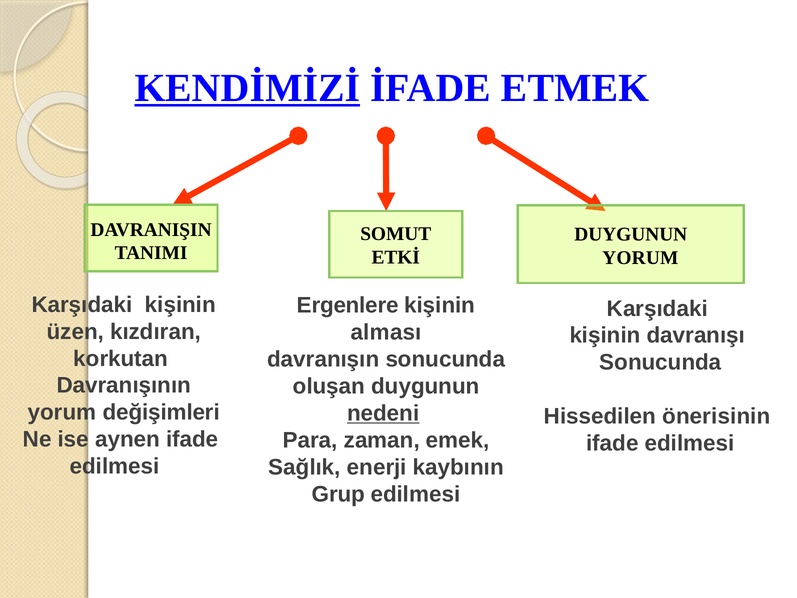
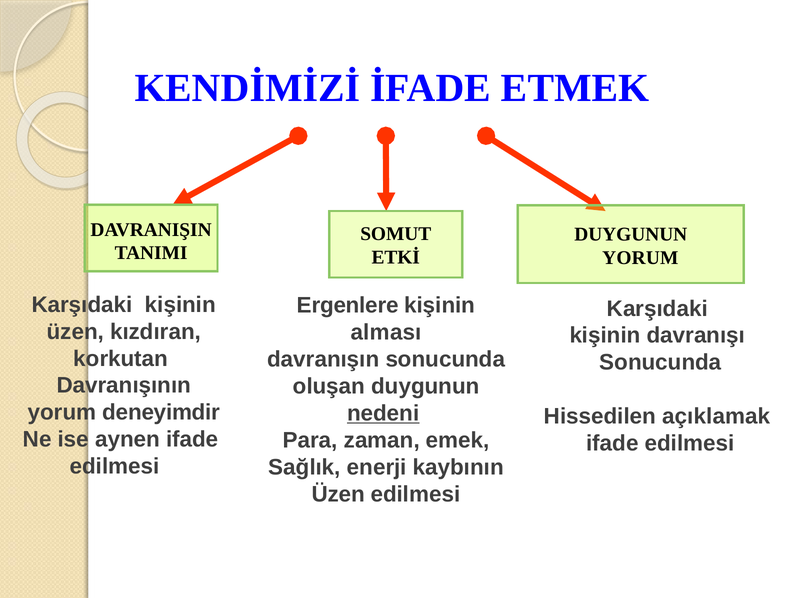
KENDİMİZİ underline: present -> none (247, 88)
değişimleri: değişimleri -> deneyimdir (161, 412)
önerisinin: önerisinin -> açıklamak (716, 416)
Grup: Grup -> Üzen (338, 494)
